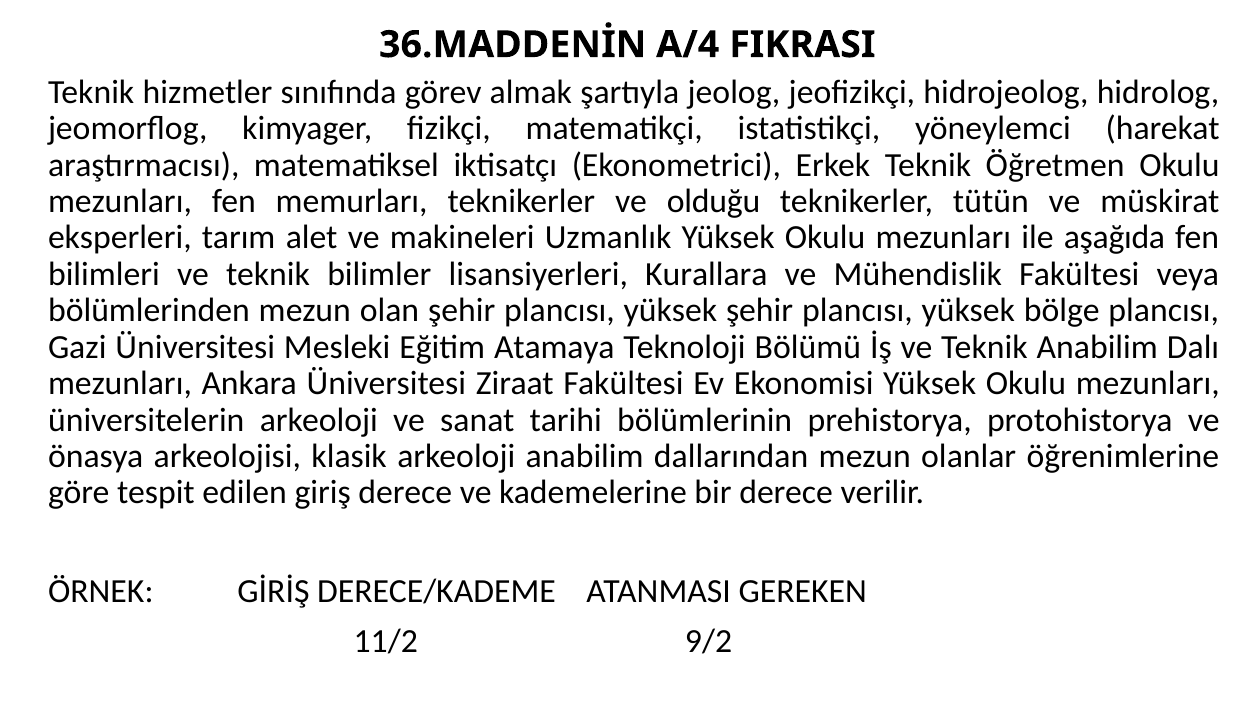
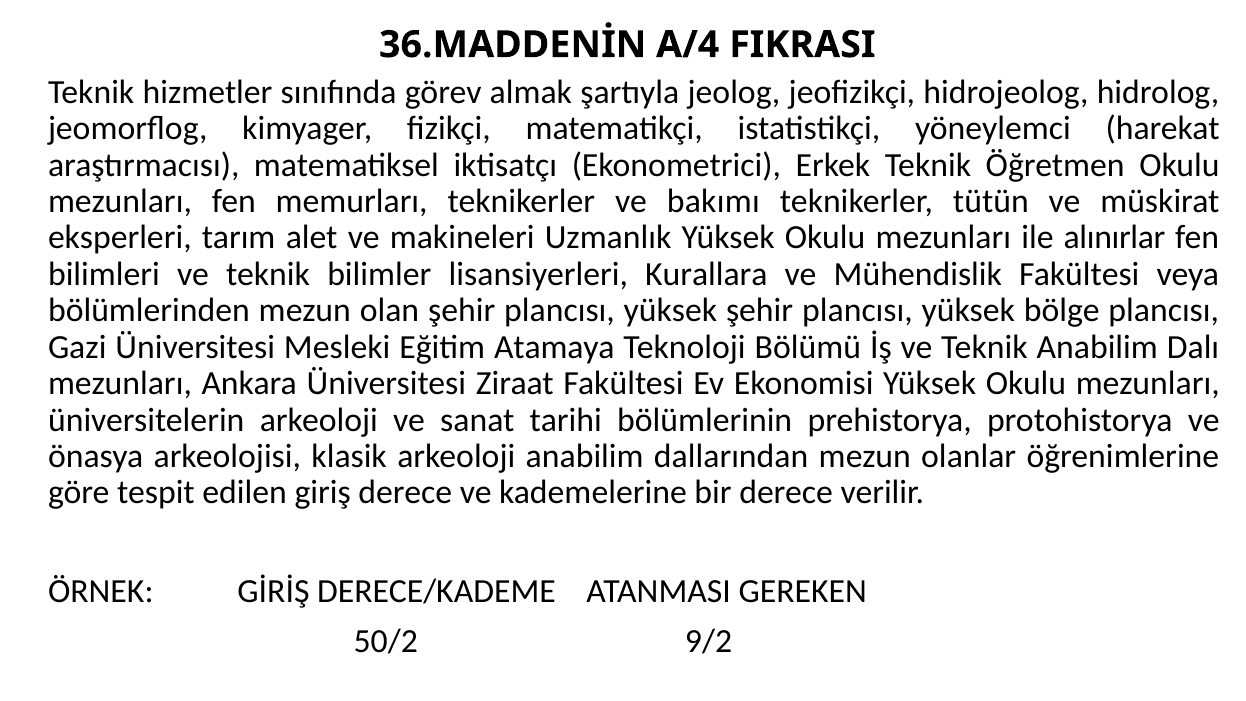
olduğu: olduğu -> bakımı (713, 201)
aşağıda: aşağıda -> alınırlar (1115, 238)
11/2: 11/2 -> 50/2 (386, 641)
